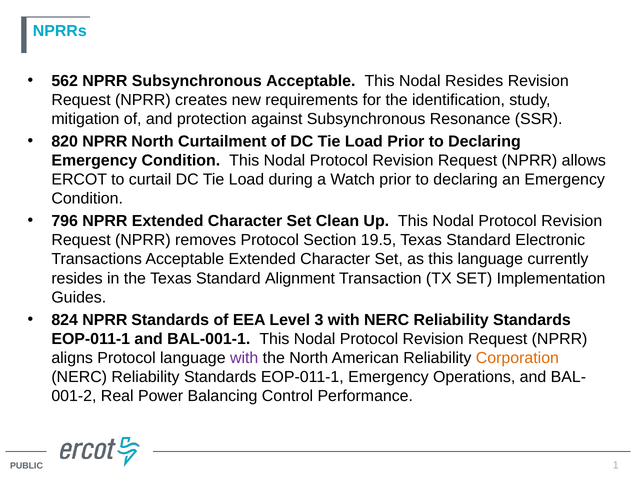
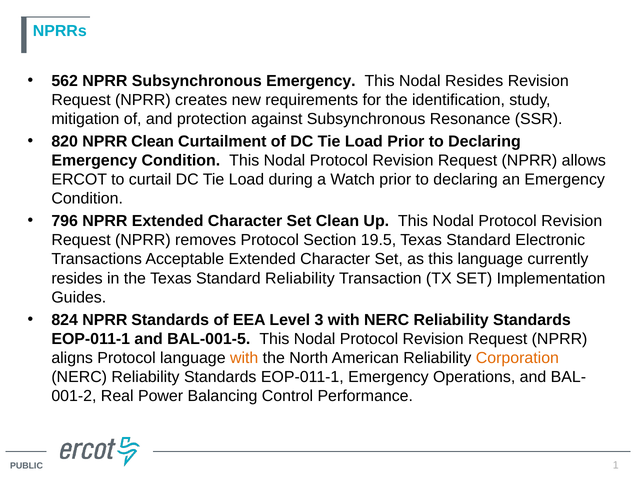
Subsynchronous Acceptable: Acceptable -> Emergency (311, 81)
NPRR North: North -> Clean (153, 141)
Standard Alignment: Alignment -> Reliability (300, 278)
BAL-001-1: BAL-001-1 -> BAL-001-5 (209, 339)
with colour: purple -> orange (244, 358)
